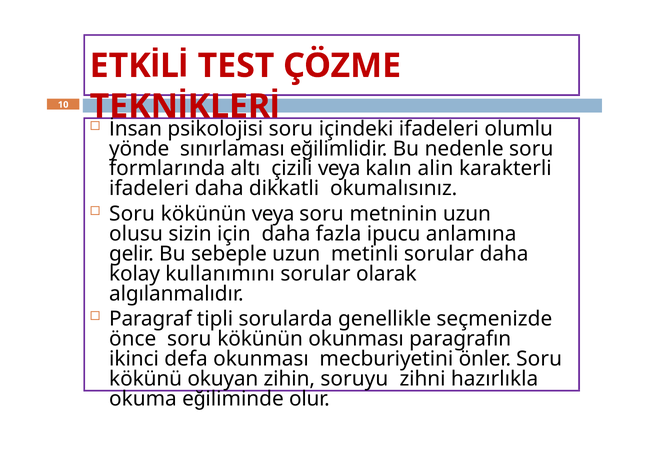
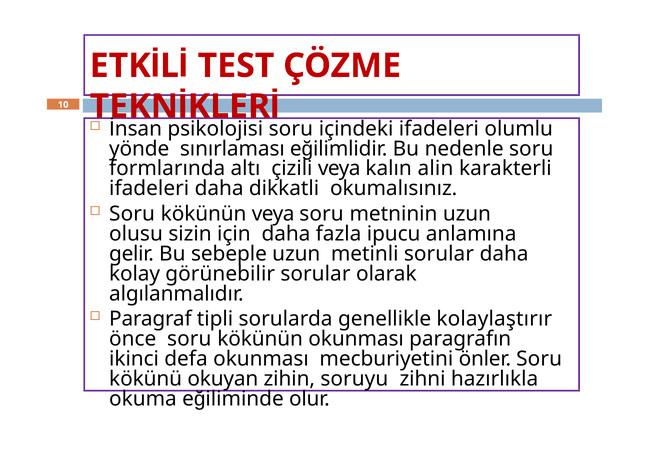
kullanımını: kullanımını -> görünebilir (220, 274)
seçmenizde: seçmenizde -> kolaylaştırır (494, 319)
